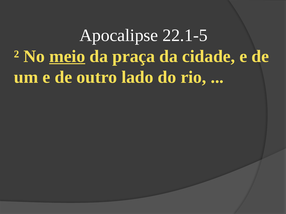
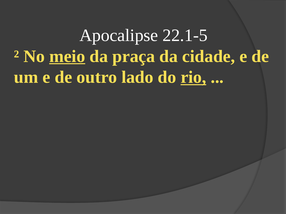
rio underline: none -> present (193, 77)
